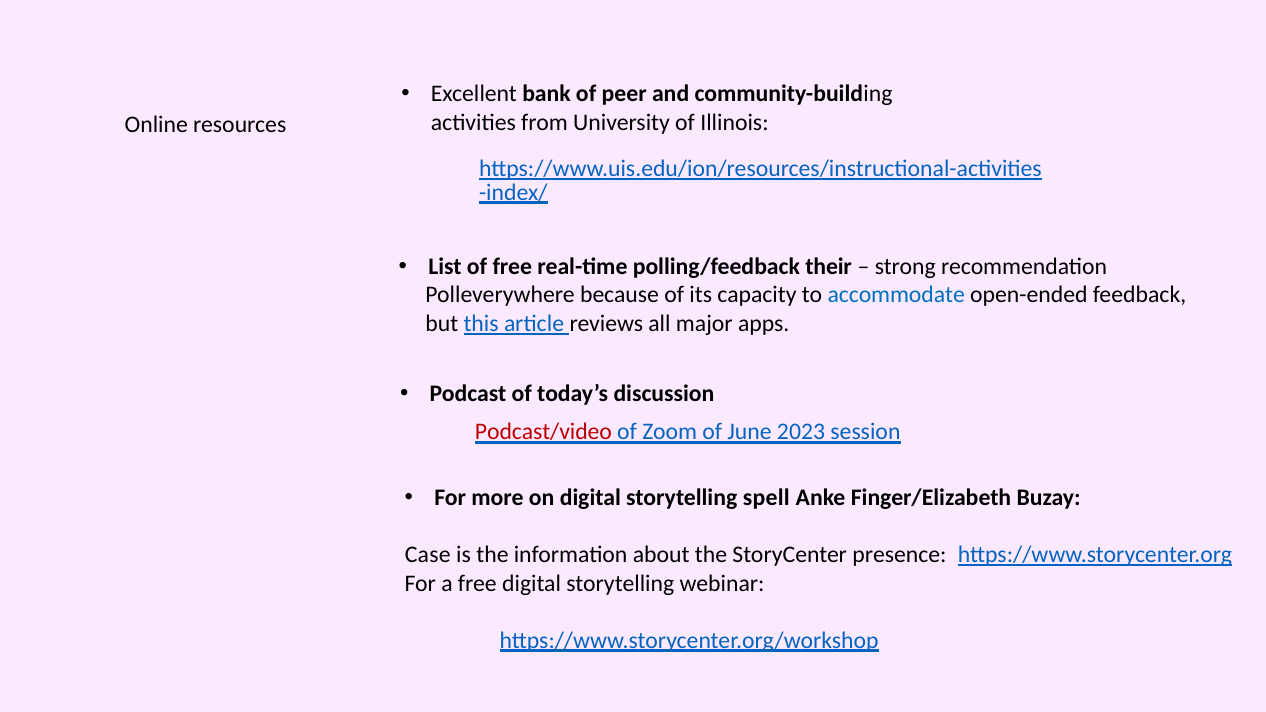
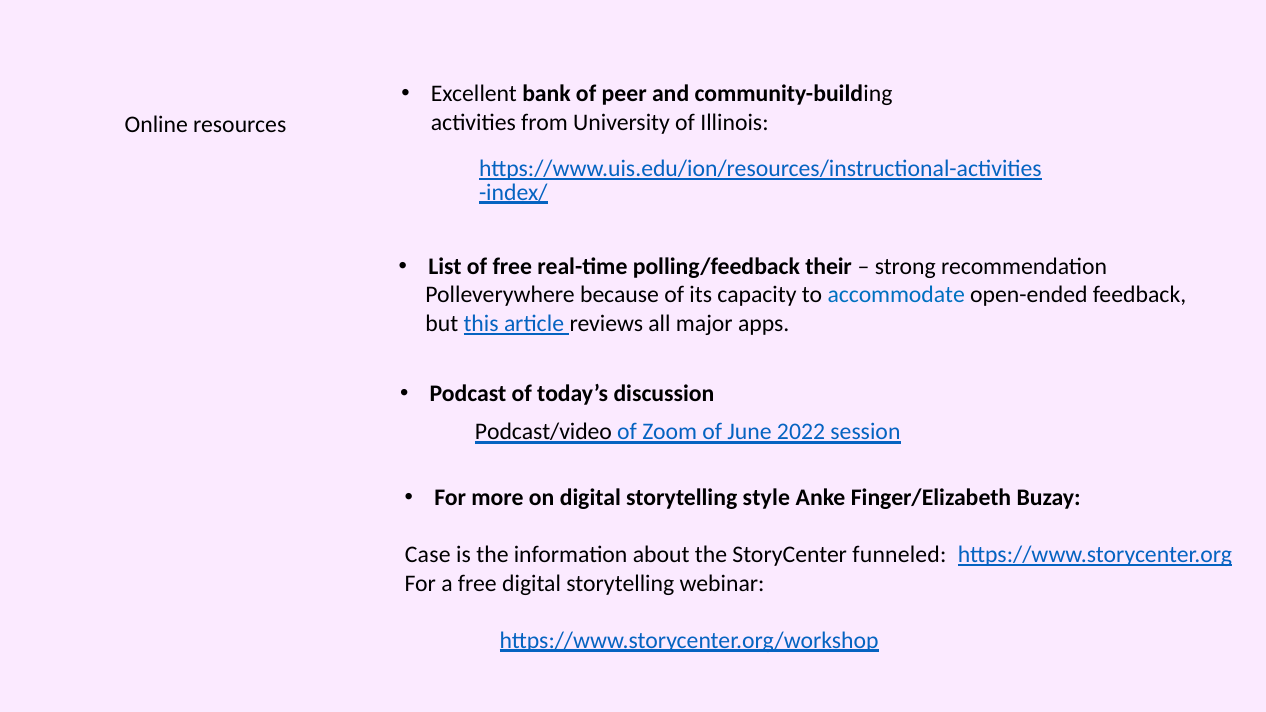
Podcast/video colour: red -> black (543, 432)
2023: 2023 -> 2022 (801, 432)
spell: spell -> style (766, 498)
presence: presence -> funneled (899, 554)
